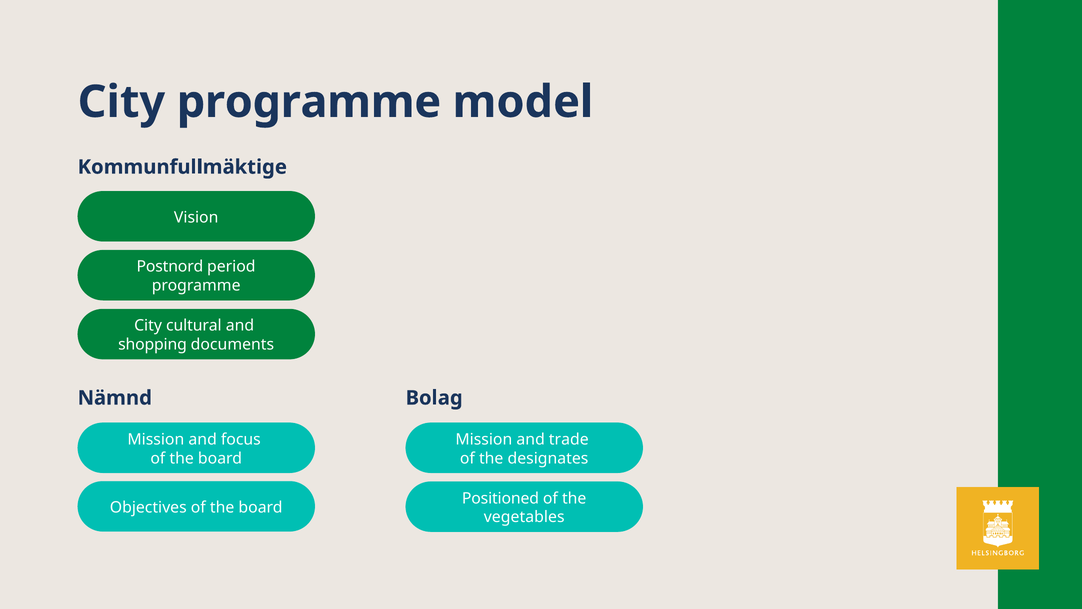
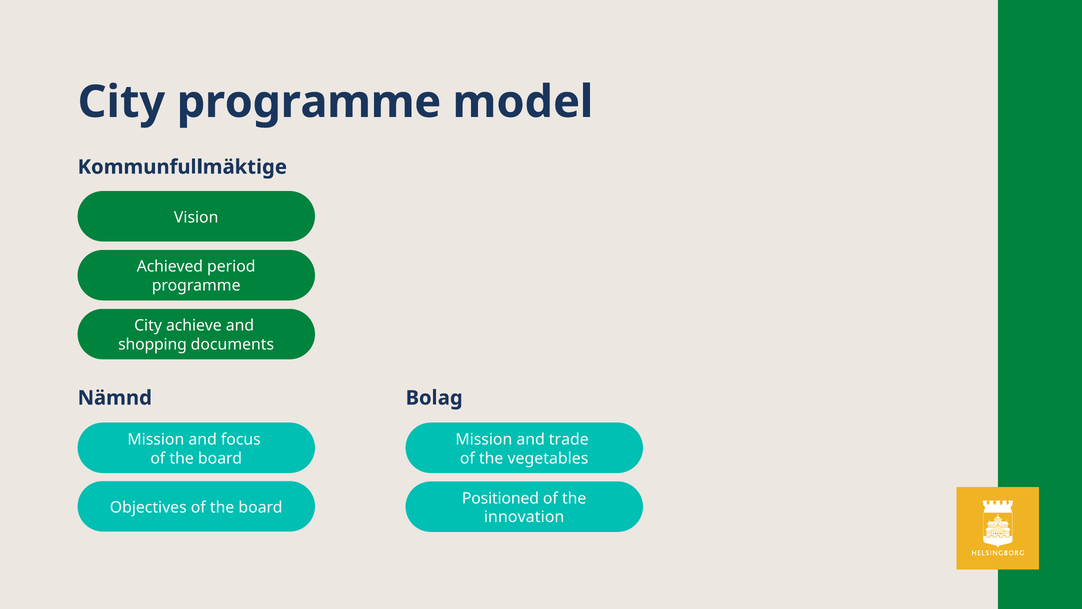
Postnord: Postnord -> Achieved (170, 267)
cultural: cultural -> achieve (194, 325)
designates: designates -> vegetables (548, 458)
vegetables: vegetables -> innovation (524, 517)
